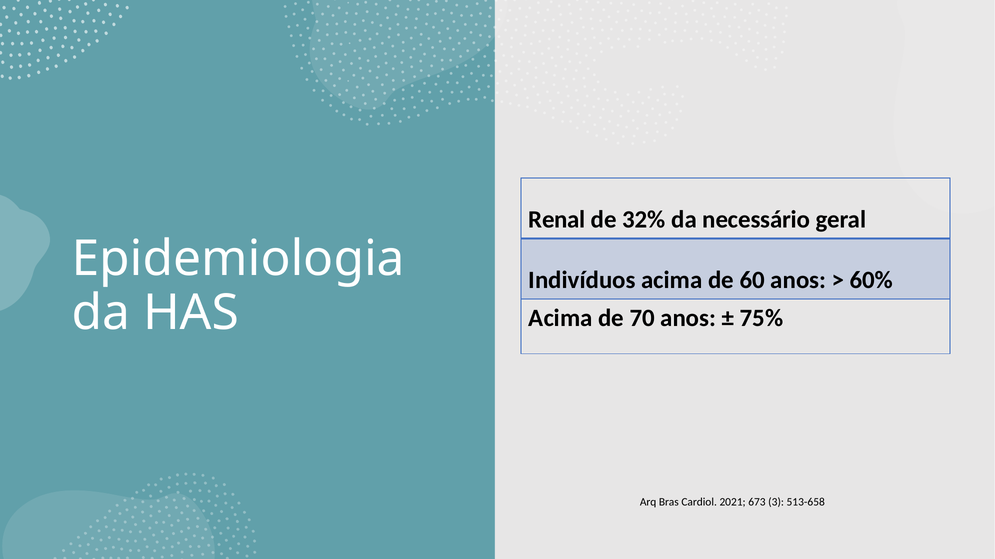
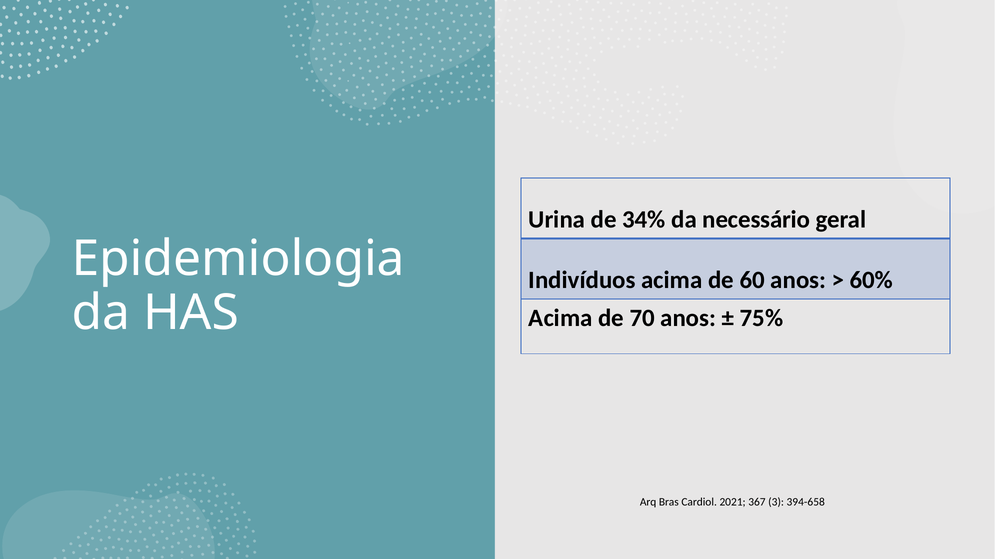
Renal: Renal -> Urina (557, 220)
32%: 32% -> 34% (644, 220)
673: 673 -> 367 (757, 503)
513-658: 513-658 -> 394-658 (806, 503)
